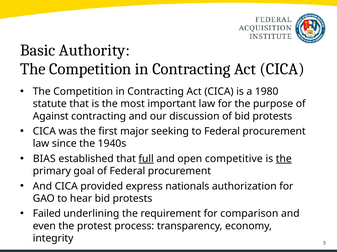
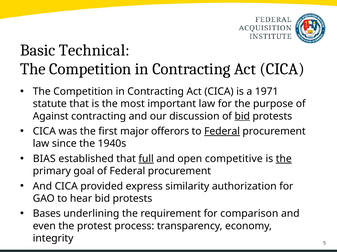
Authority: Authority -> Technical (94, 50)
1980: 1980 -> 1971 (267, 92)
bid underline: none -> present (242, 116)
seeking: seeking -> offerors (170, 132)
Federal underline: none -> present (222, 132)
nationals: nationals -> similarity (187, 187)
Failed: Failed -> Bases (47, 214)
